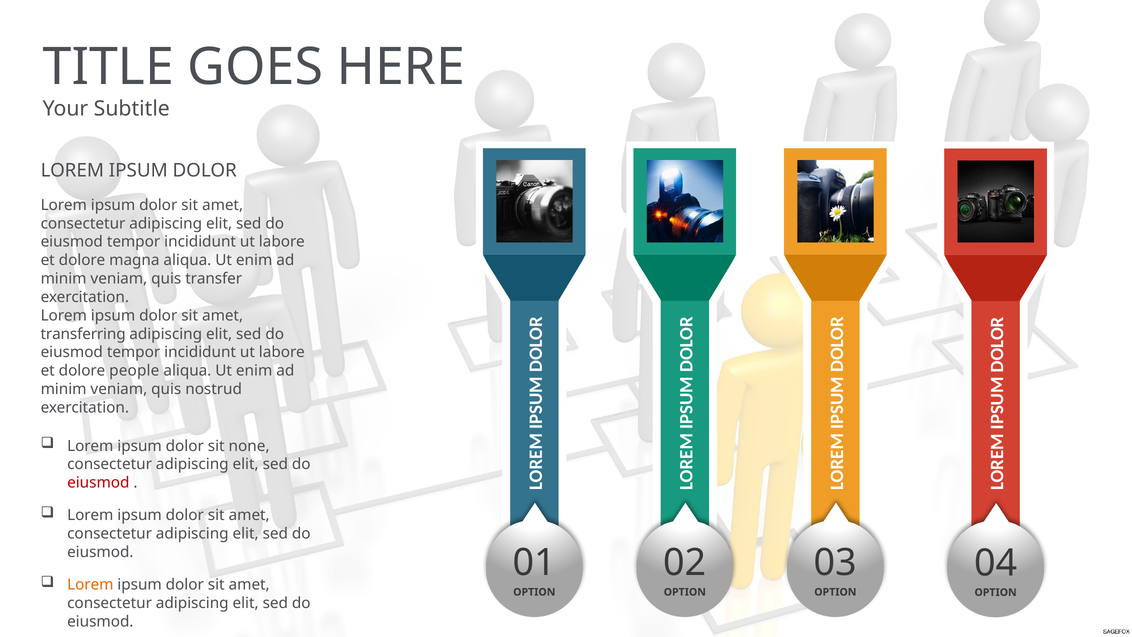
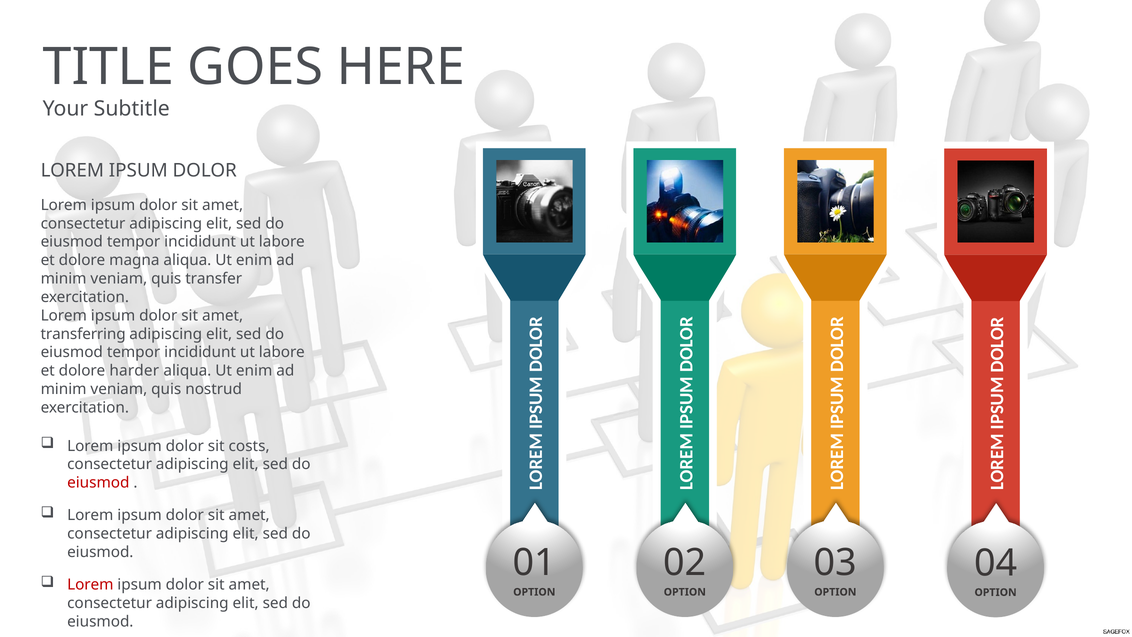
people: people -> harder (134, 371)
none: none -> costs (249, 446)
Lorem colour: orange -> red (90, 585)
